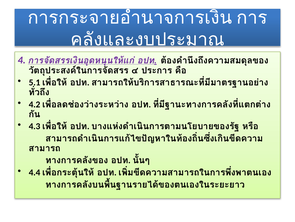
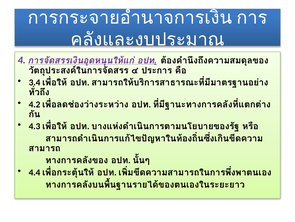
5.1: 5.1 -> 3.4 (35, 82)
